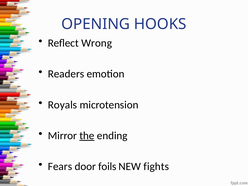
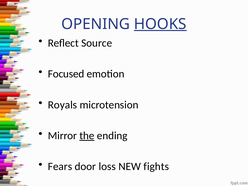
HOOKS underline: none -> present (160, 24)
Wrong: Wrong -> Source (97, 43)
Readers: Readers -> Focused (66, 74)
foils: foils -> loss (107, 167)
